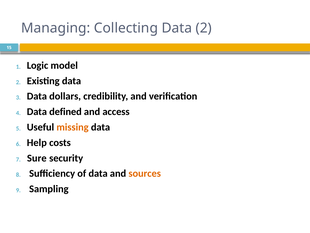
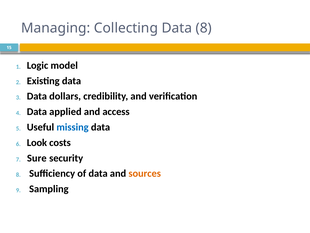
Data 2: 2 -> 8 (204, 28)
defined: defined -> applied (65, 112)
missing colour: orange -> blue (73, 127)
Help: Help -> Look (37, 142)
